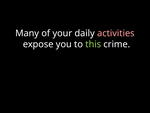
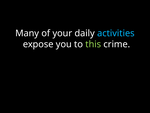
activities colour: pink -> light blue (116, 33)
